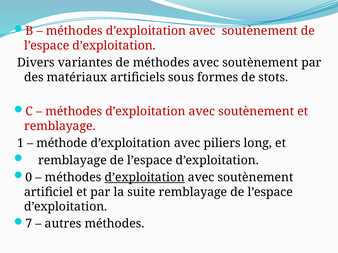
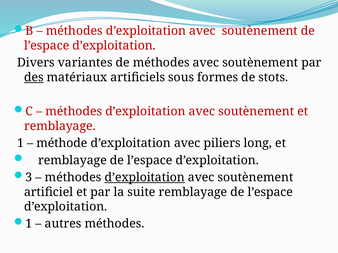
des underline: none -> present (34, 77)
0: 0 -> 3 (29, 178)
7: 7 -> 1 (29, 224)
